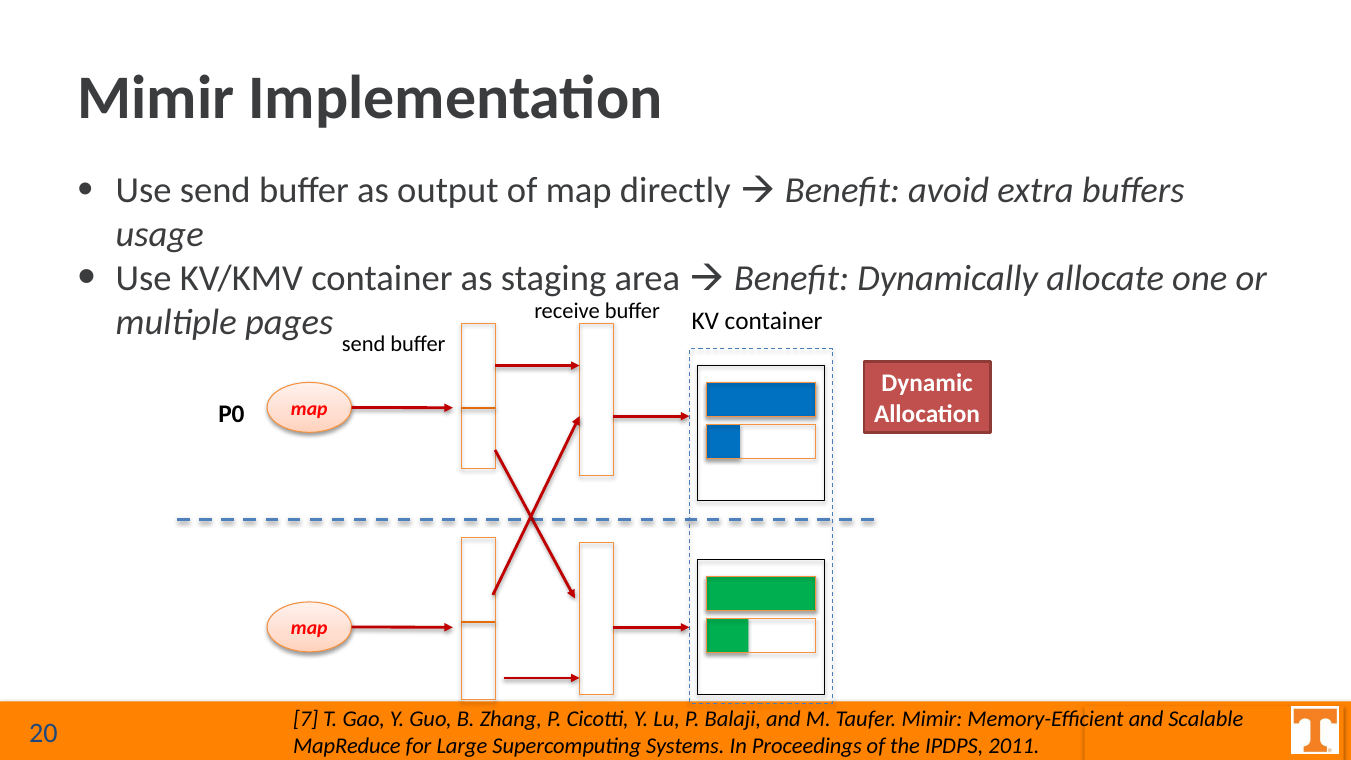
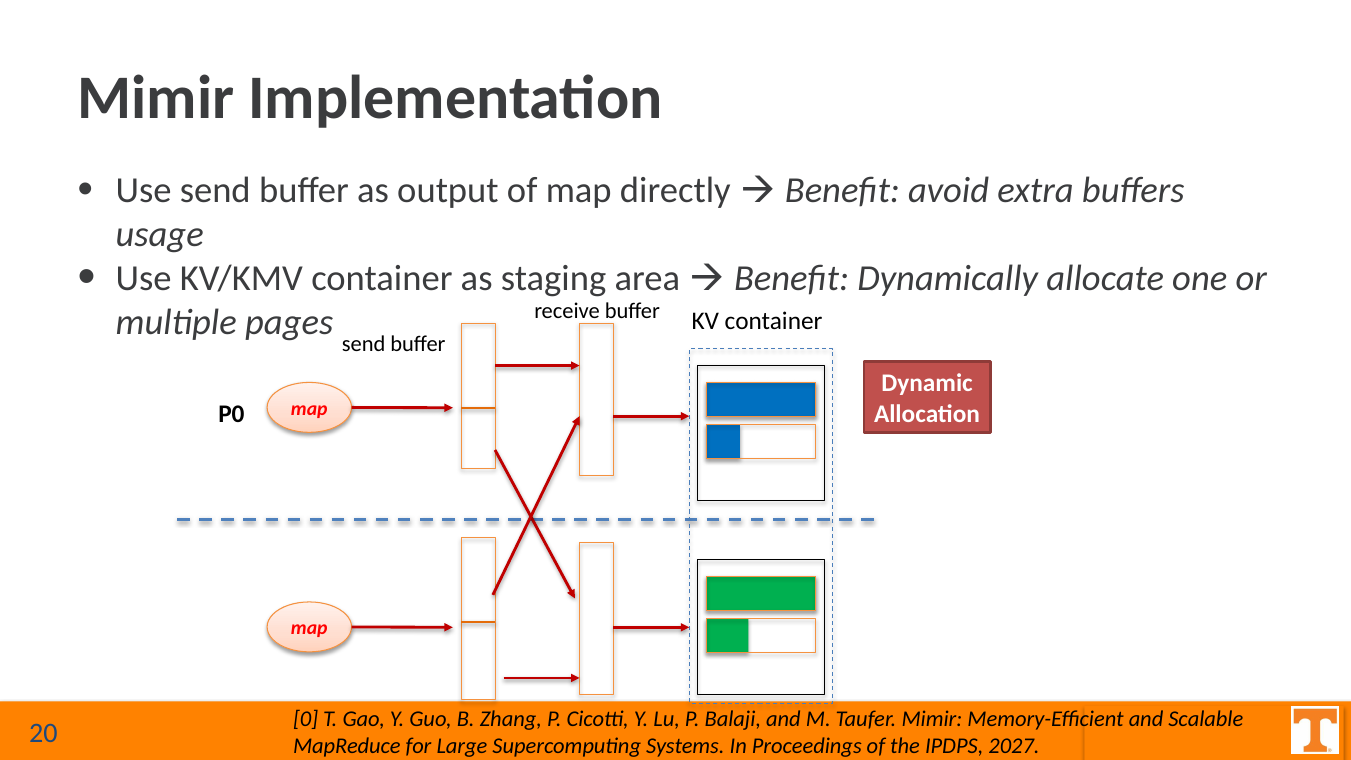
7: 7 -> 0 (306, 719)
2011: 2011 -> 2027 (1014, 746)
